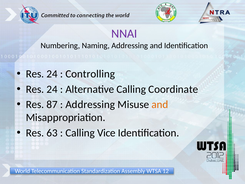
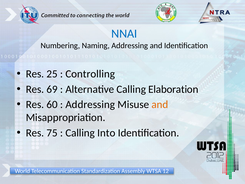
NNAI colour: purple -> blue (124, 34)
24: 24 -> 25 (52, 74)
24: 24 -> 69 (52, 89)
Coordinate: Coordinate -> Elaboration (173, 89)
87: 87 -> 60 (52, 104)
63: 63 -> 75 (52, 133)
Vice: Vice -> Into (106, 133)
